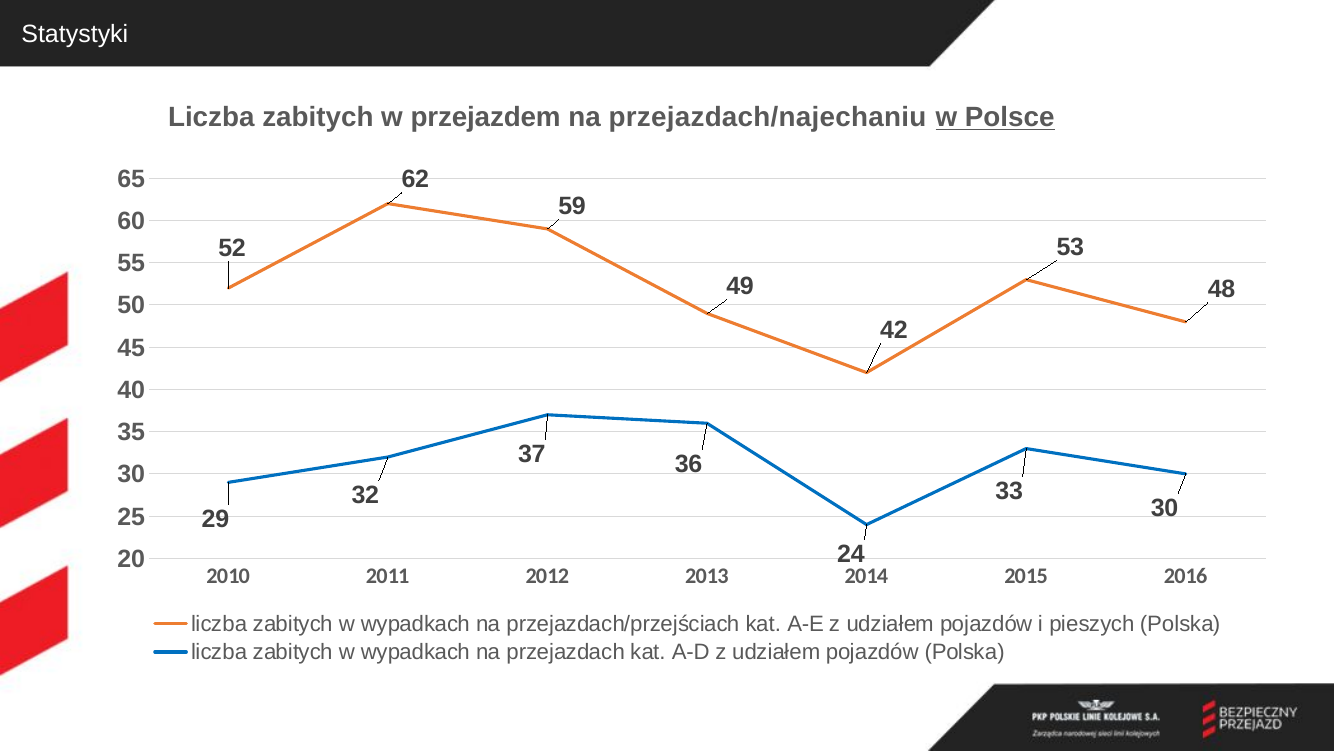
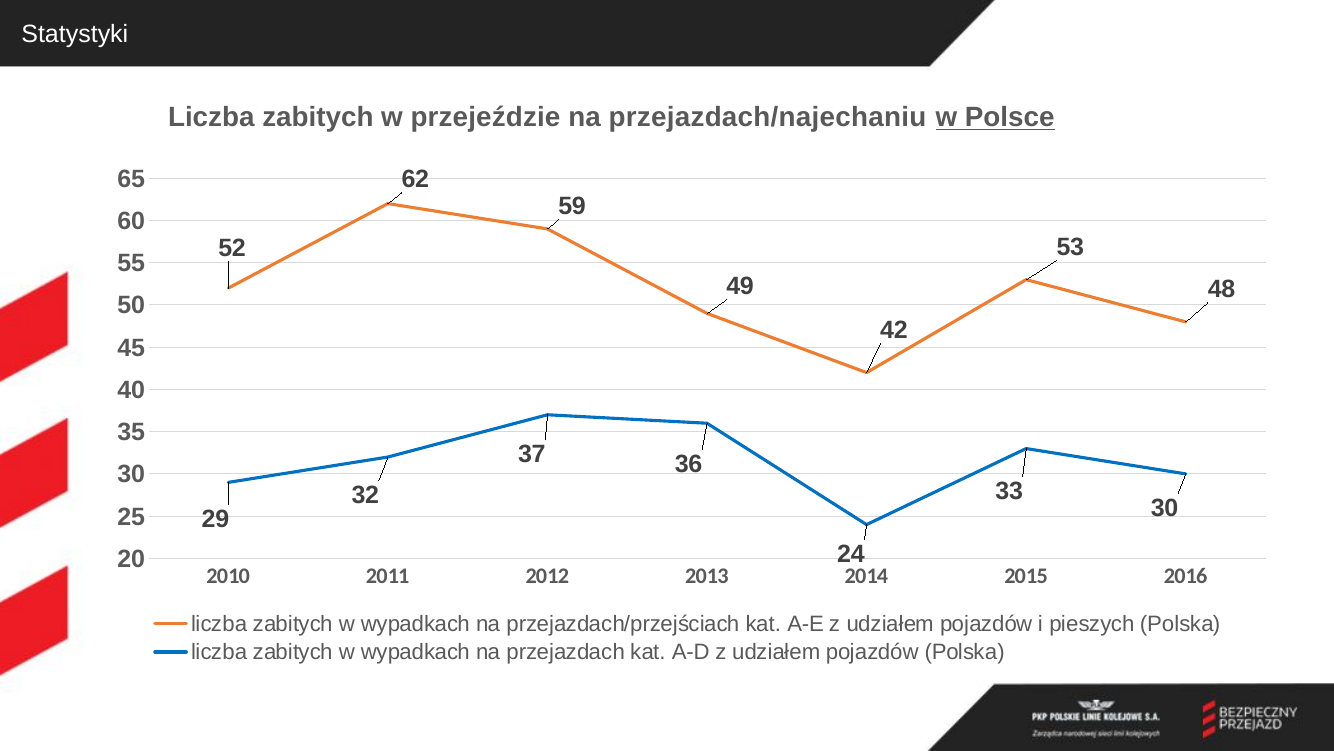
przejazdem: przejazdem -> przejeździe (485, 117)
